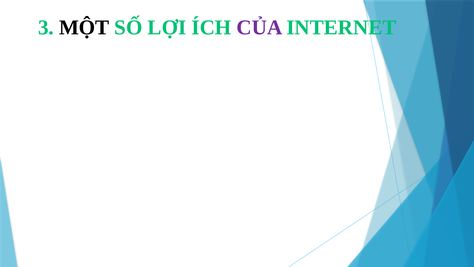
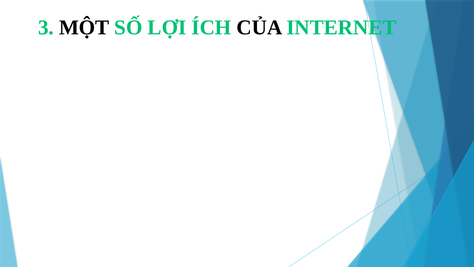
CỦA colour: purple -> black (259, 27)
